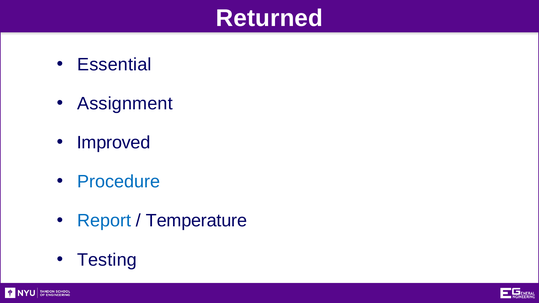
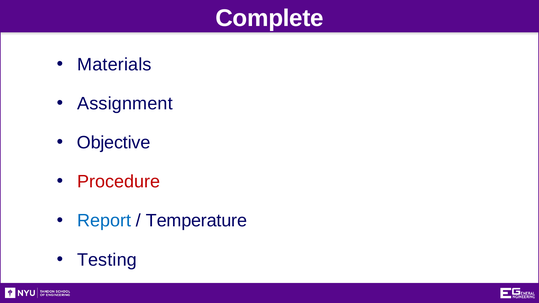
Returned: Returned -> Complete (270, 18)
Essential: Essential -> Materials (114, 65)
Improved: Improved -> Objective (114, 143)
Procedure colour: blue -> red (119, 182)
